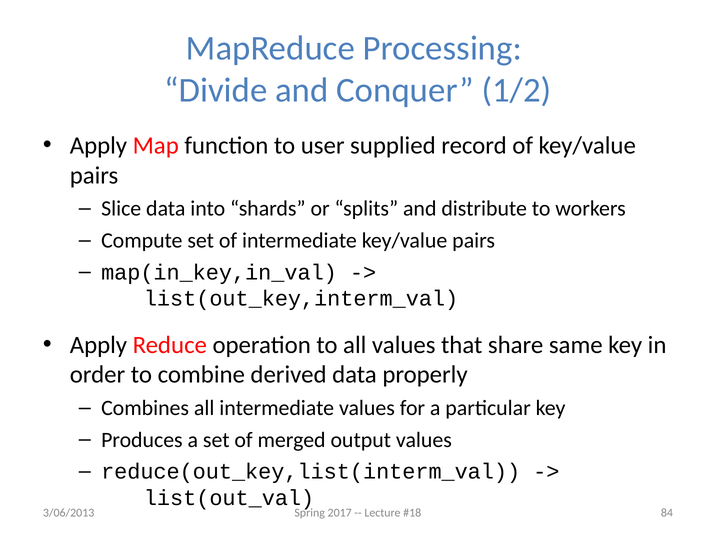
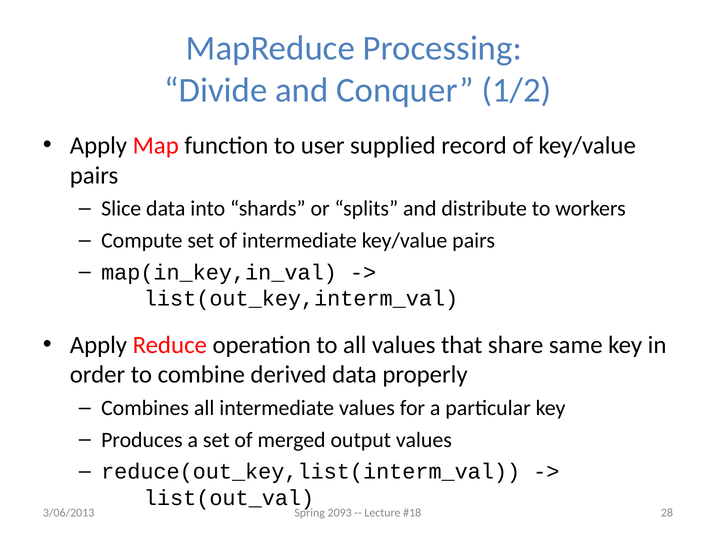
2017: 2017 -> 2093 (340, 513)
84: 84 -> 28 (667, 513)
